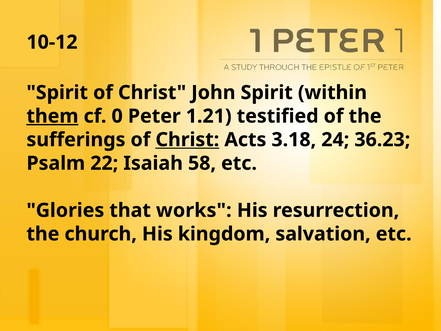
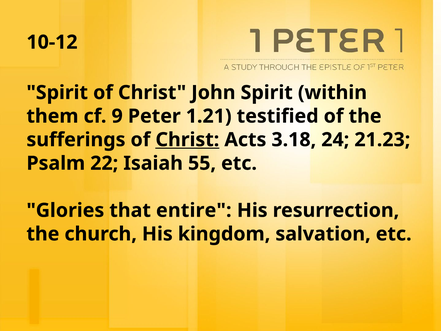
them underline: present -> none (52, 116)
0: 0 -> 9 (117, 116)
36.23: 36.23 -> 21.23 (382, 140)
58: 58 -> 55 (202, 163)
works: works -> entire (194, 210)
